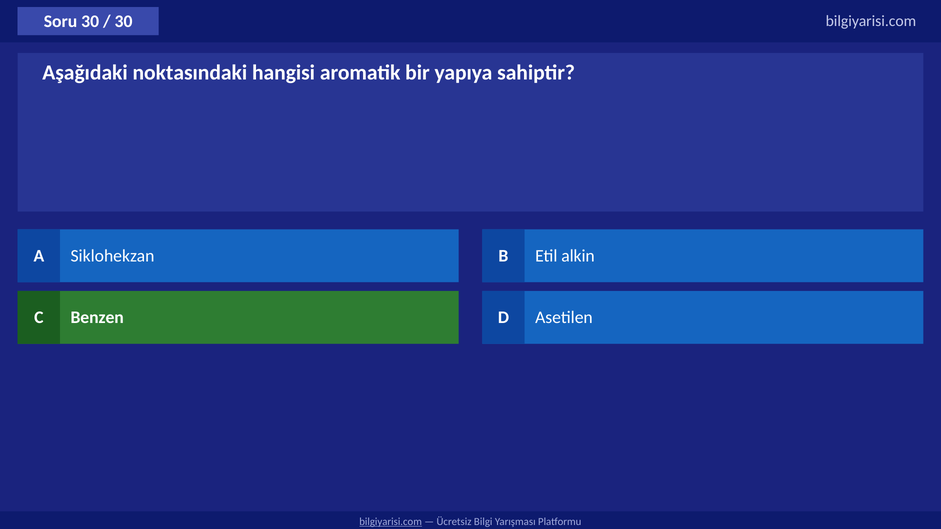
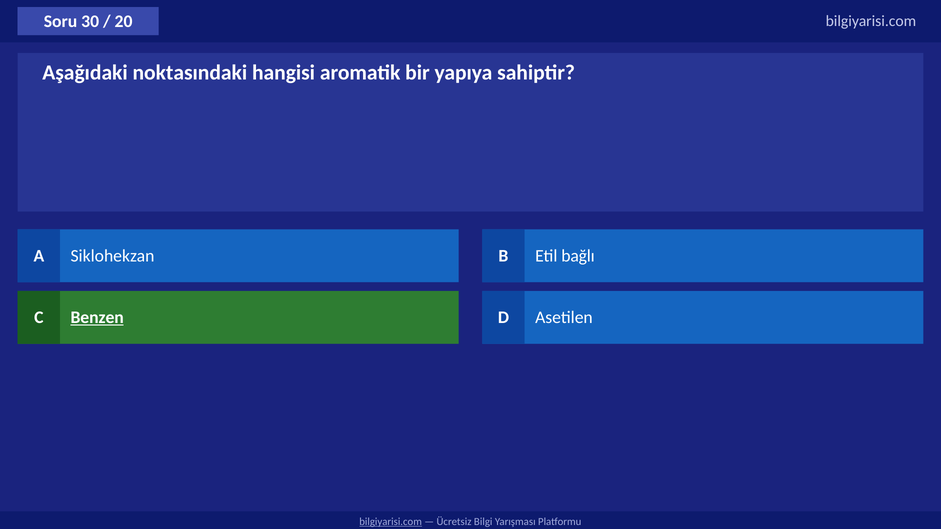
30: 30 -> 20 (124, 22)
alkin: alkin -> bağlı (578, 256)
Benzen underline: none -> present (97, 318)
